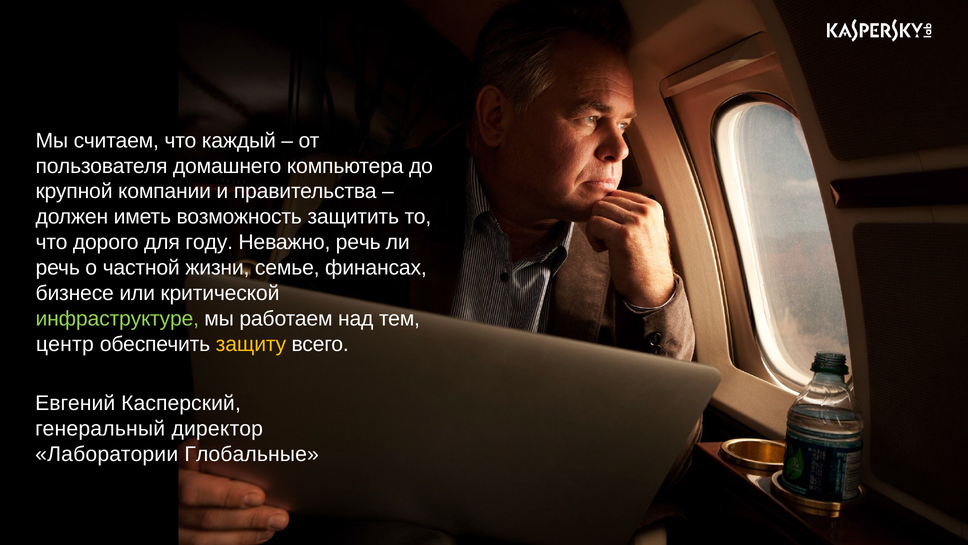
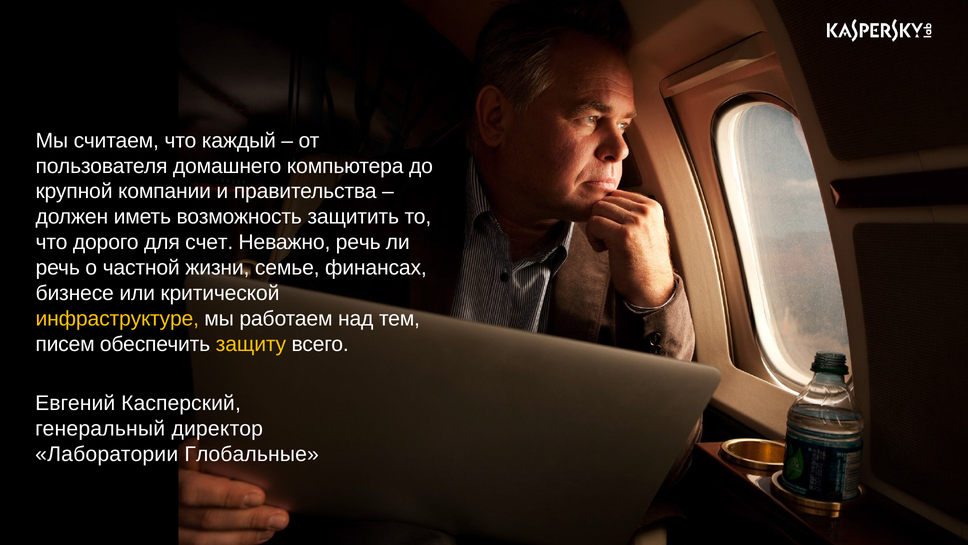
году: году -> счет (209, 242)
инфраструктуре colour: light green -> yellow (117, 318)
центр: центр -> писем (65, 344)
